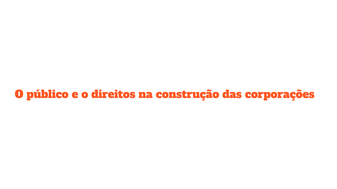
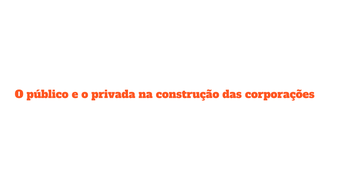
direitos: direitos -> privada (113, 95)
